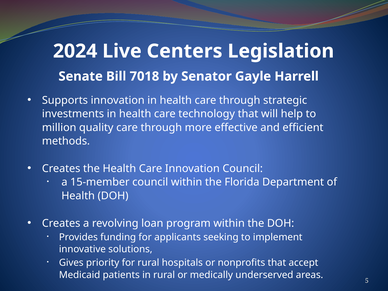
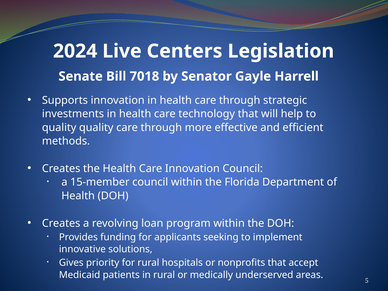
million: million -> quality (59, 127)
